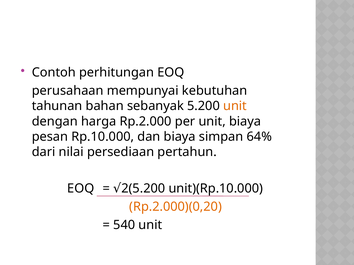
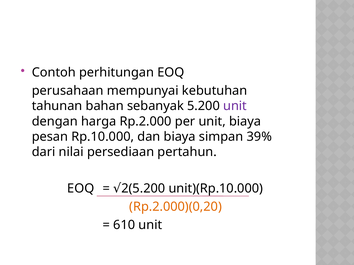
unit colour: orange -> purple (235, 106)
64%: 64% -> 39% (259, 137)
540: 540 -> 610 (124, 225)
